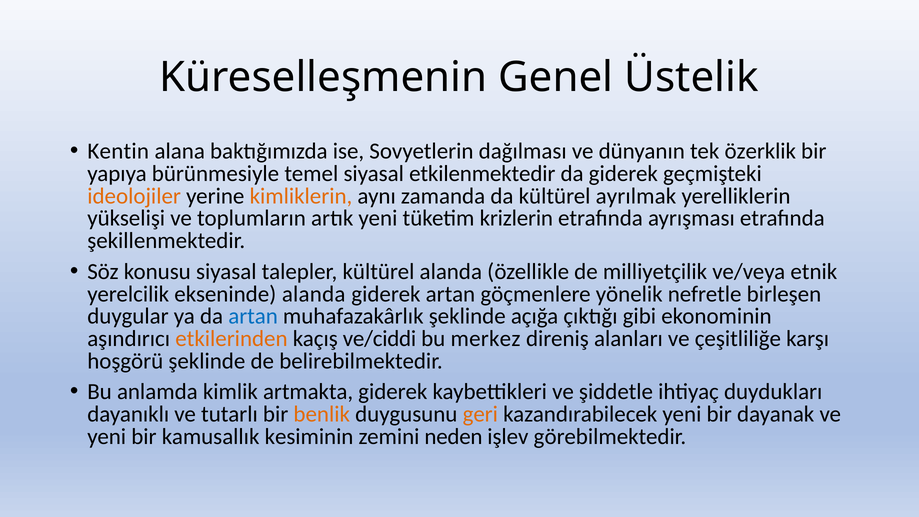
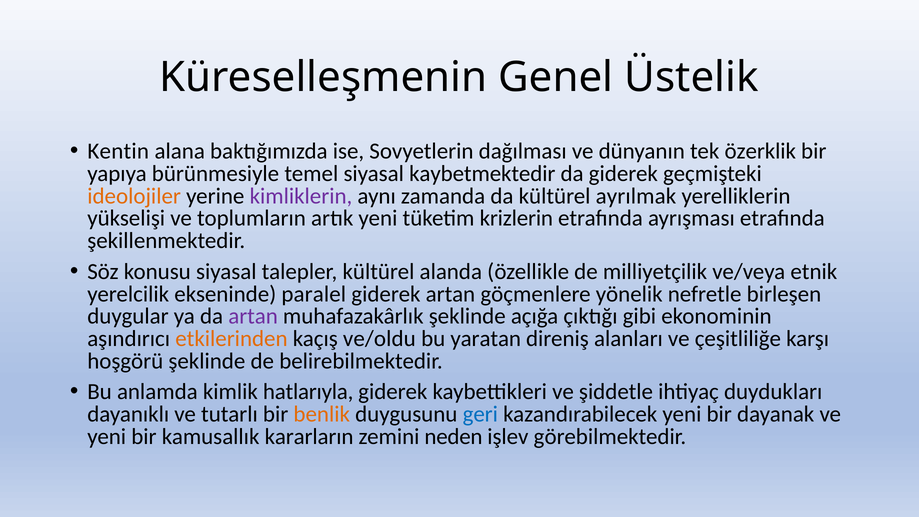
etkilenmektedir: etkilenmektedir -> kaybetmektedir (482, 174)
kimliklerin colour: orange -> purple (301, 196)
ekseninde alanda: alanda -> paralel (314, 294)
artan colour: blue -> purple (253, 316)
ve/ciddi: ve/ciddi -> ve/oldu (379, 339)
merkez: merkez -> yaratan (486, 339)
artmakta: artmakta -> hatlarıyla (308, 392)
geri colour: orange -> blue (480, 414)
kesiminin: kesiminin -> kararların (309, 437)
